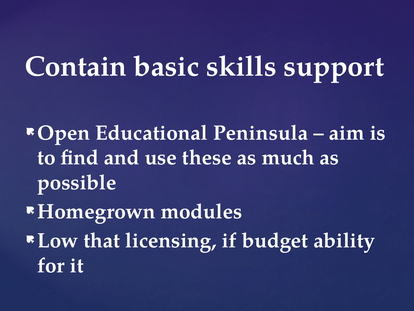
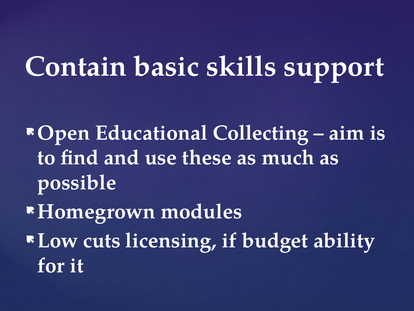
Peninsula: Peninsula -> Collecting (261, 133)
that: that -> cuts (102, 240)
